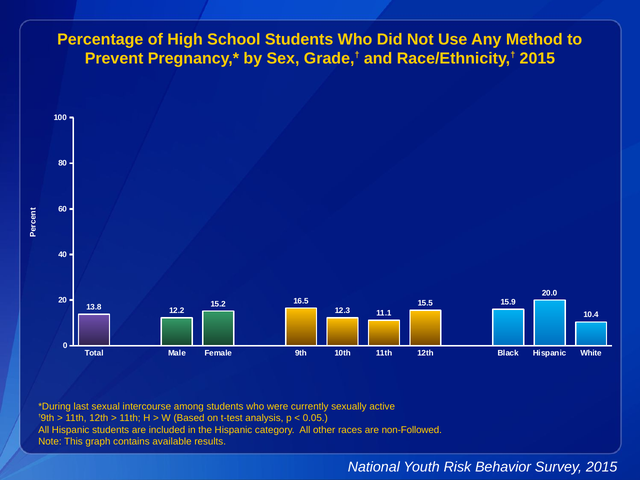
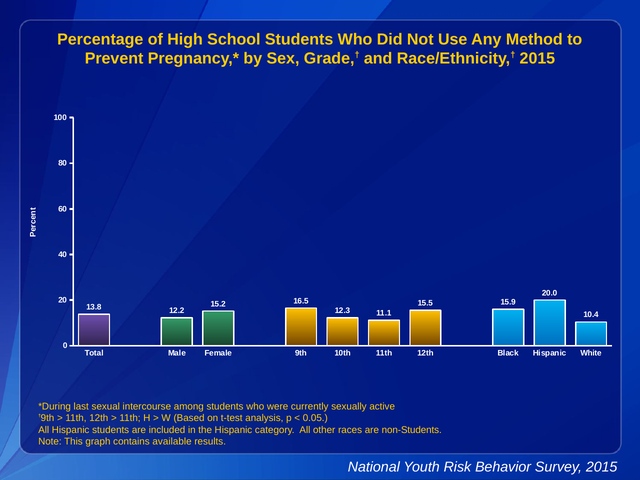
non-Followed: non-Followed -> non-Students (412, 430)
